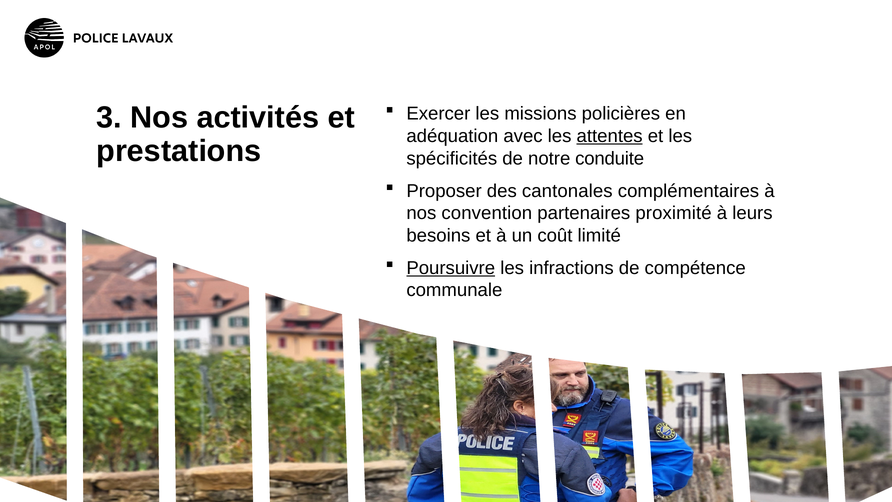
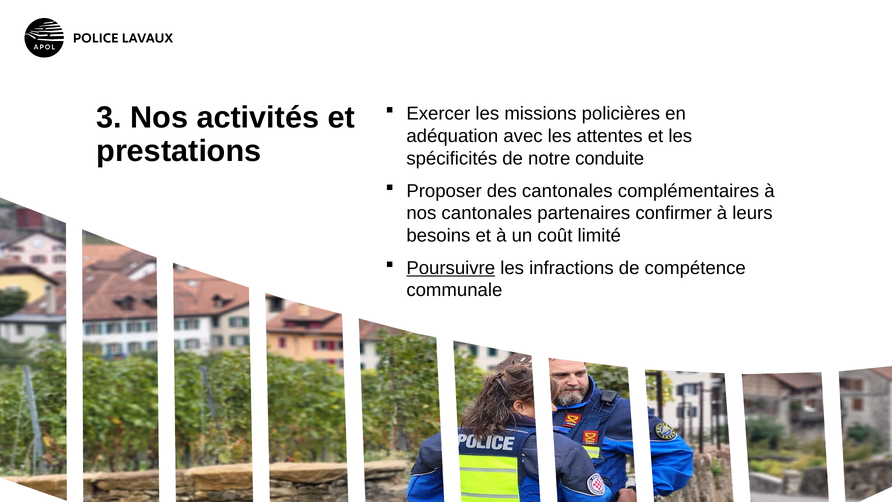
attentes underline: present -> none (610, 136)
nos convention: convention -> cantonales (487, 213)
proximité: proximité -> confirmer (674, 213)
